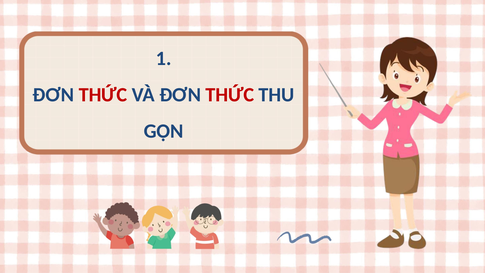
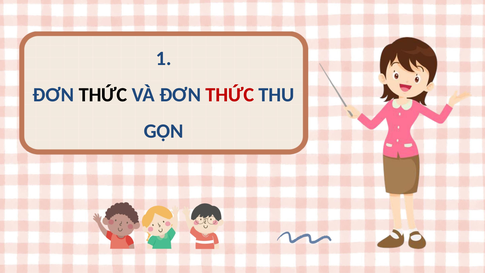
THỨC colour: red -> black (103, 95)
